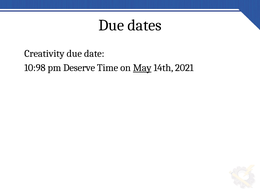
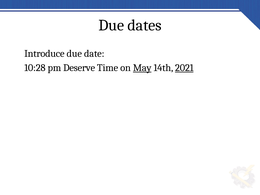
Creativity: Creativity -> Introduce (44, 54)
10:98: 10:98 -> 10:28 (35, 68)
2021 underline: none -> present (184, 68)
